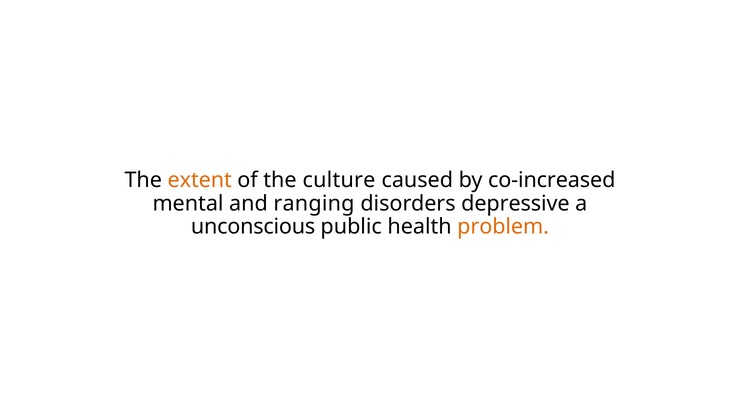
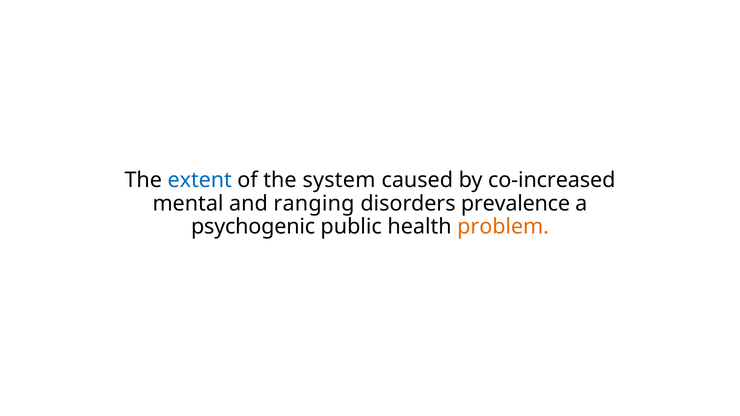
extent colour: orange -> blue (200, 180)
culture: culture -> system (339, 180)
depressive: depressive -> prevalence (516, 204)
unconscious: unconscious -> psychogenic (253, 227)
